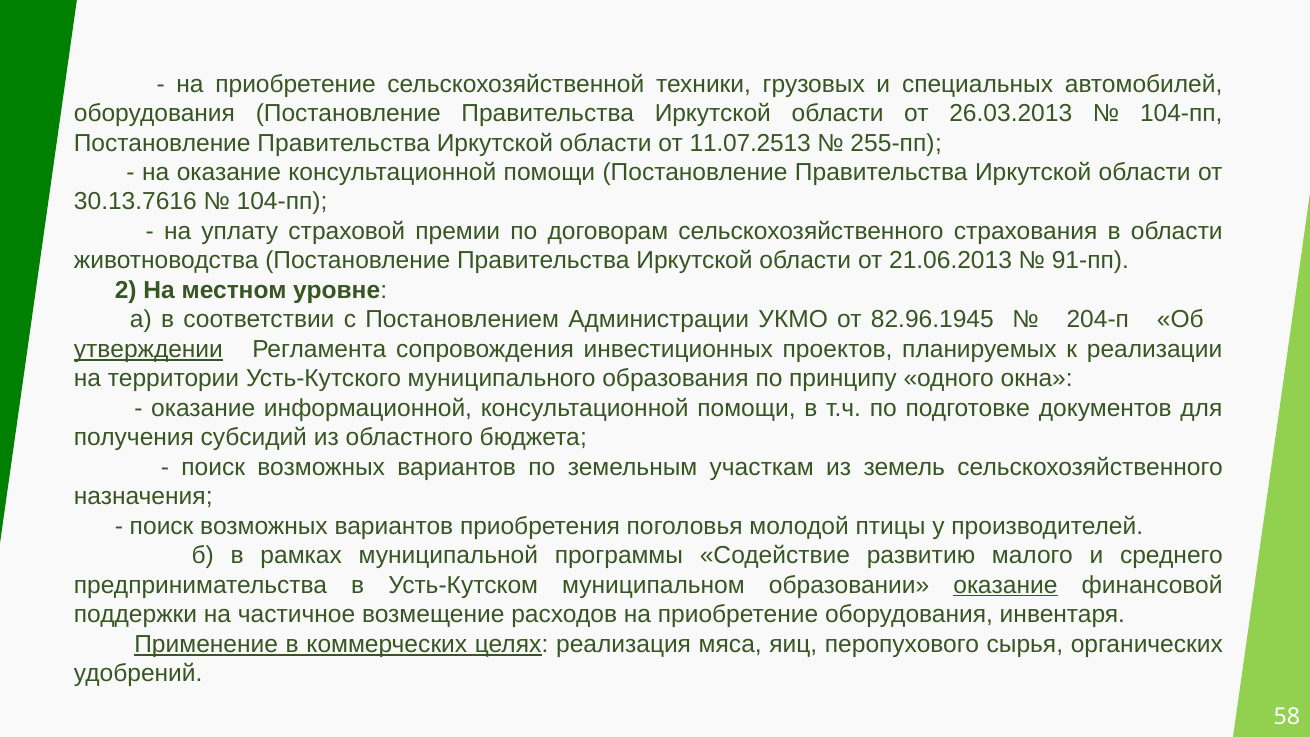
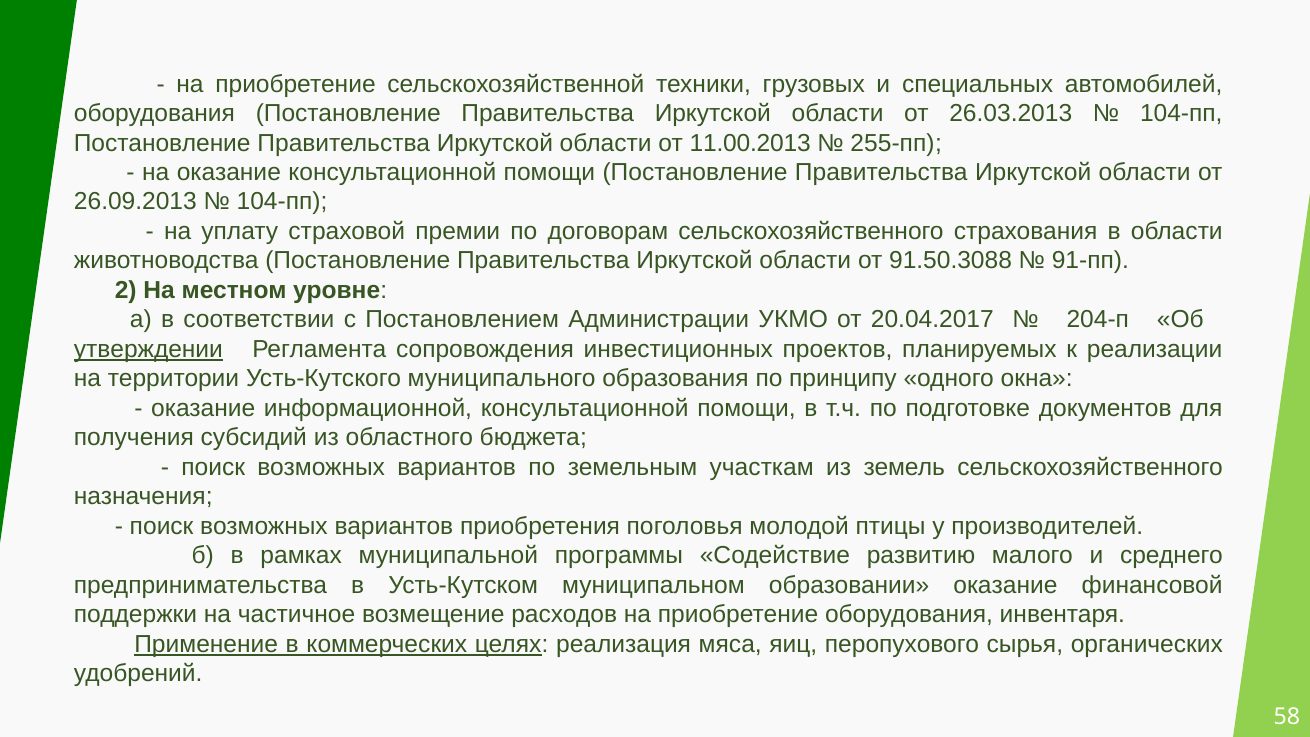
11.07.2513: 11.07.2513 -> 11.00.2013 (750, 143)
30.13.7616: 30.13.7616 -> 26.09.2013 (135, 202)
21.06.2013: 21.06.2013 -> 91.50.3088 (951, 261)
82.96.1945: 82.96.1945 -> 20.04.2017 (932, 320)
оказание underline: present -> none (1006, 585)
